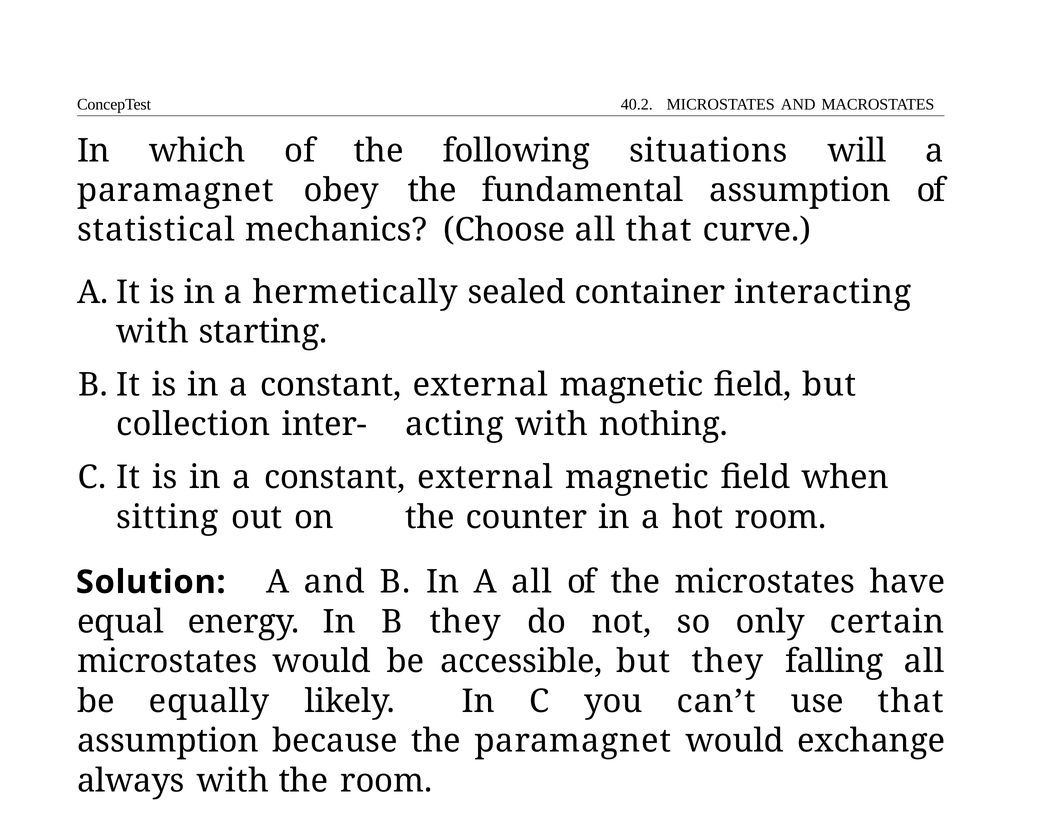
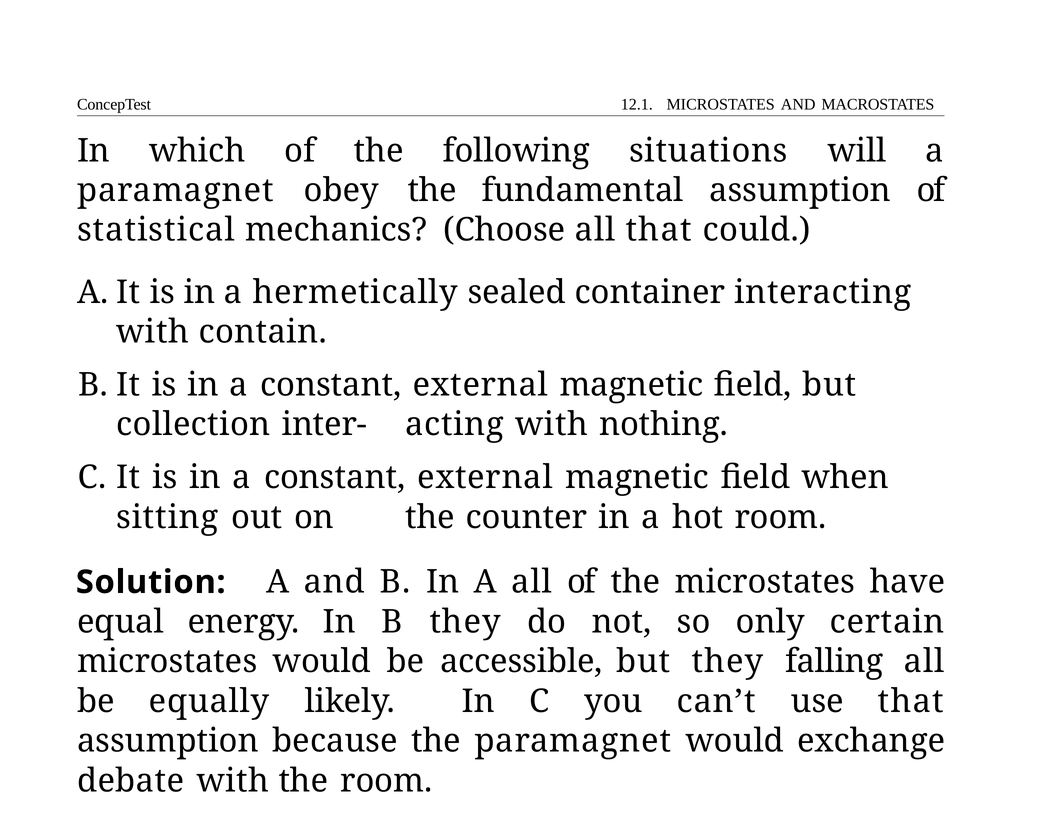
40.2: 40.2 -> 12.1 (637, 105)
curve: curve -> could (757, 230)
starting: starting -> contain (263, 332)
always: always -> debate (131, 781)
